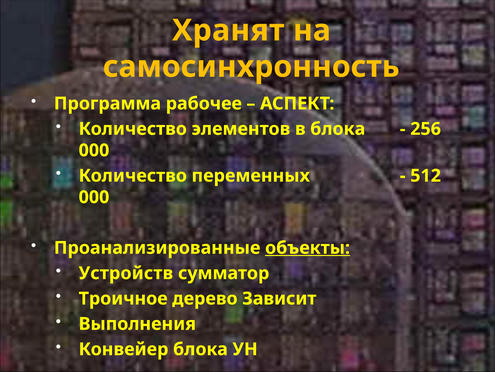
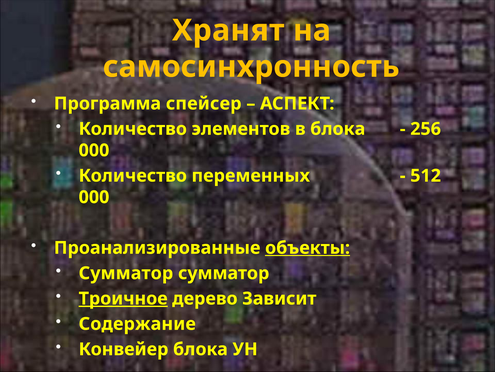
рабочее: рабочее -> спейсер (204, 103)
Устройств: Устройств -> Сумматор (126, 273)
Троичное underline: none -> present (123, 298)
Выполнения: Выполнения -> Содержание (137, 323)
